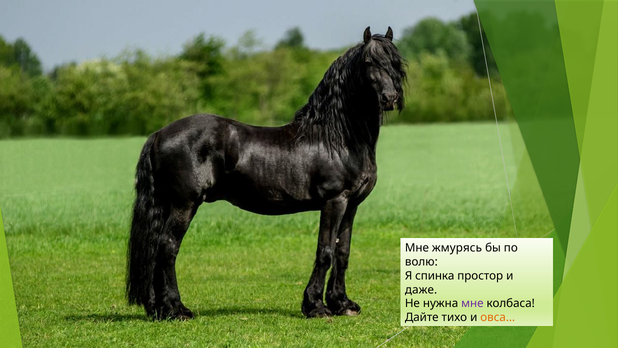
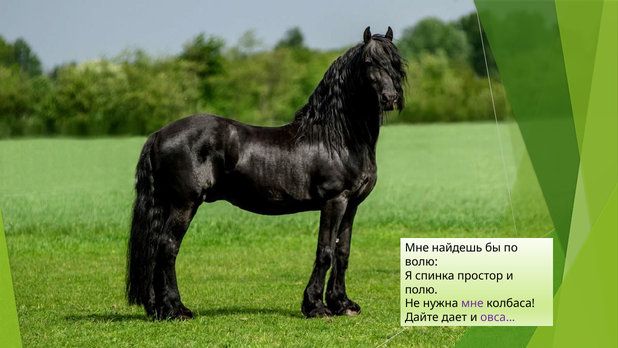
жмурясь: жмурясь -> найдешь (457, 248)
даже: даже -> полю (421, 289)
тихо: тихо -> дает (454, 317)
овса… colour: orange -> purple (498, 317)
